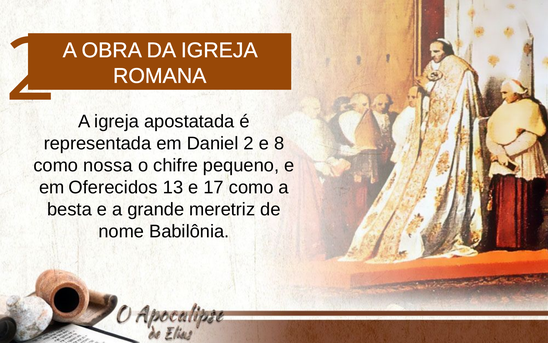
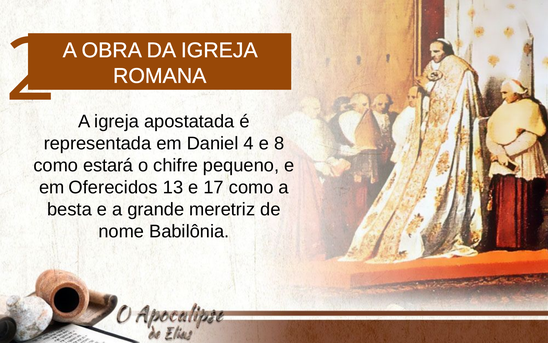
Daniel 2: 2 -> 4 (249, 143)
nossa: nossa -> estará (108, 165)
